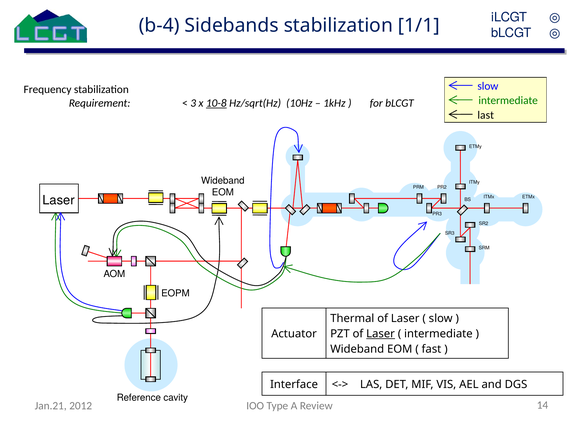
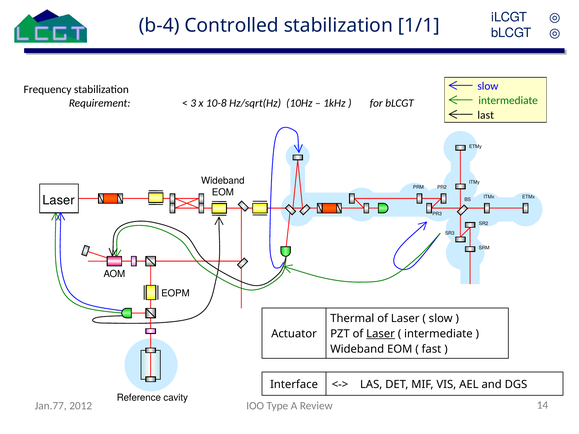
Sidebands: Sidebands -> Controlled (232, 26)
10-8 underline: present -> none (216, 103)
Jan.21: Jan.21 -> Jan.77 (51, 406)
